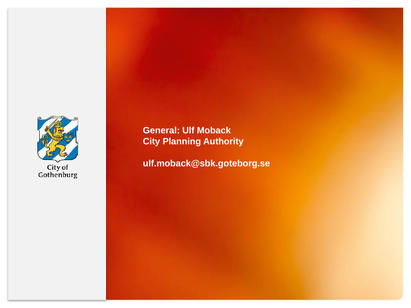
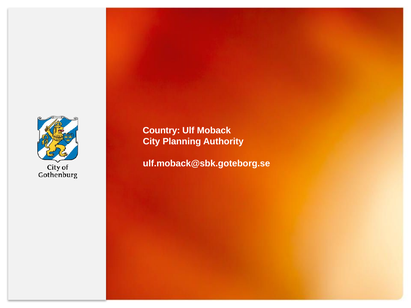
General: General -> Country (161, 131)
